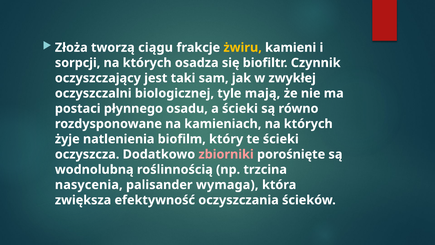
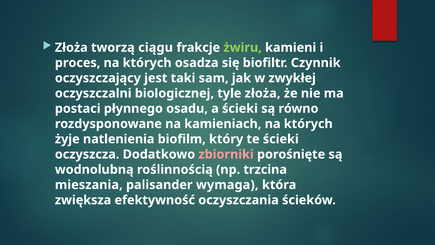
żwiru colour: yellow -> light green (243, 48)
sorpcji: sorpcji -> proces (78, 63)
tyle mają: mają -> złoża (263, 93)
nasycenia: nasycenia -> mieszania (89, 185)
